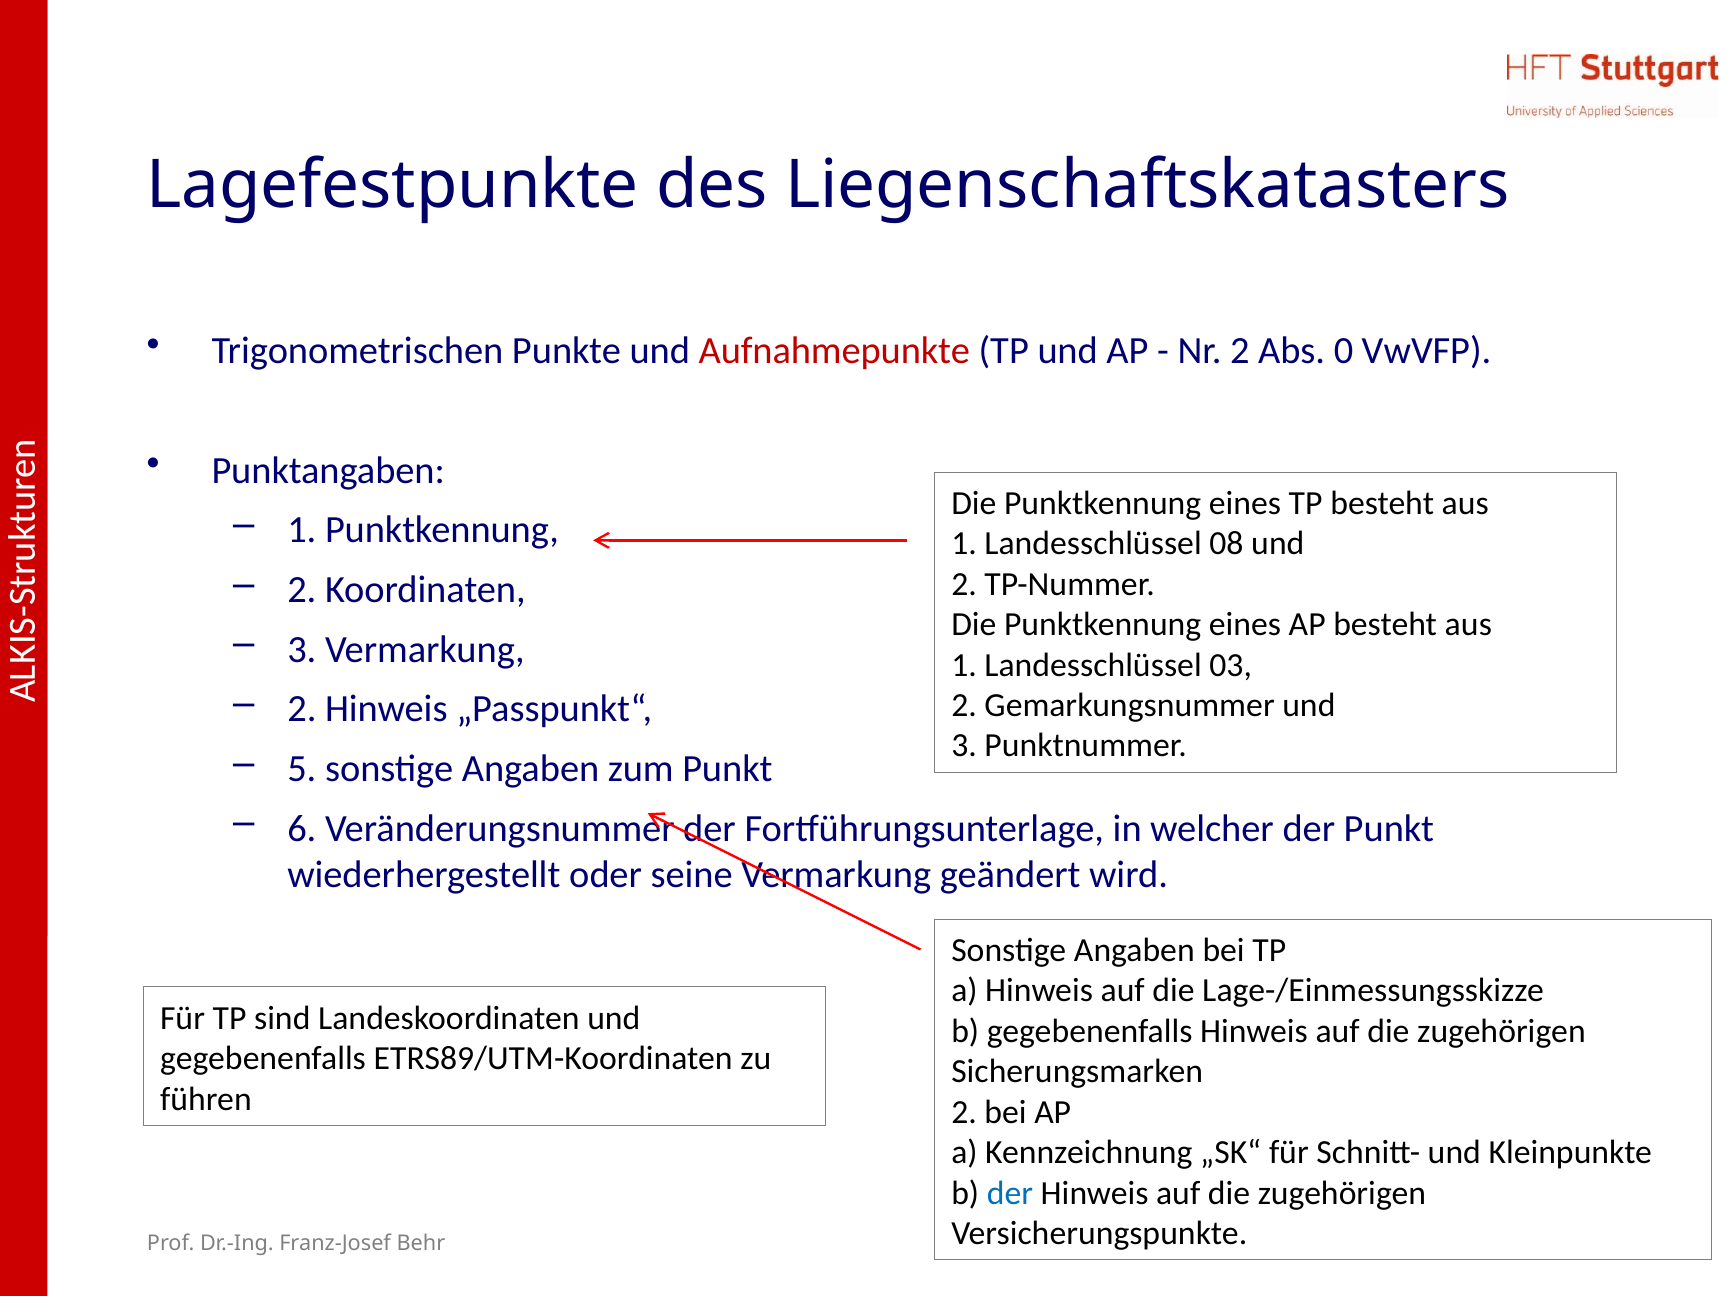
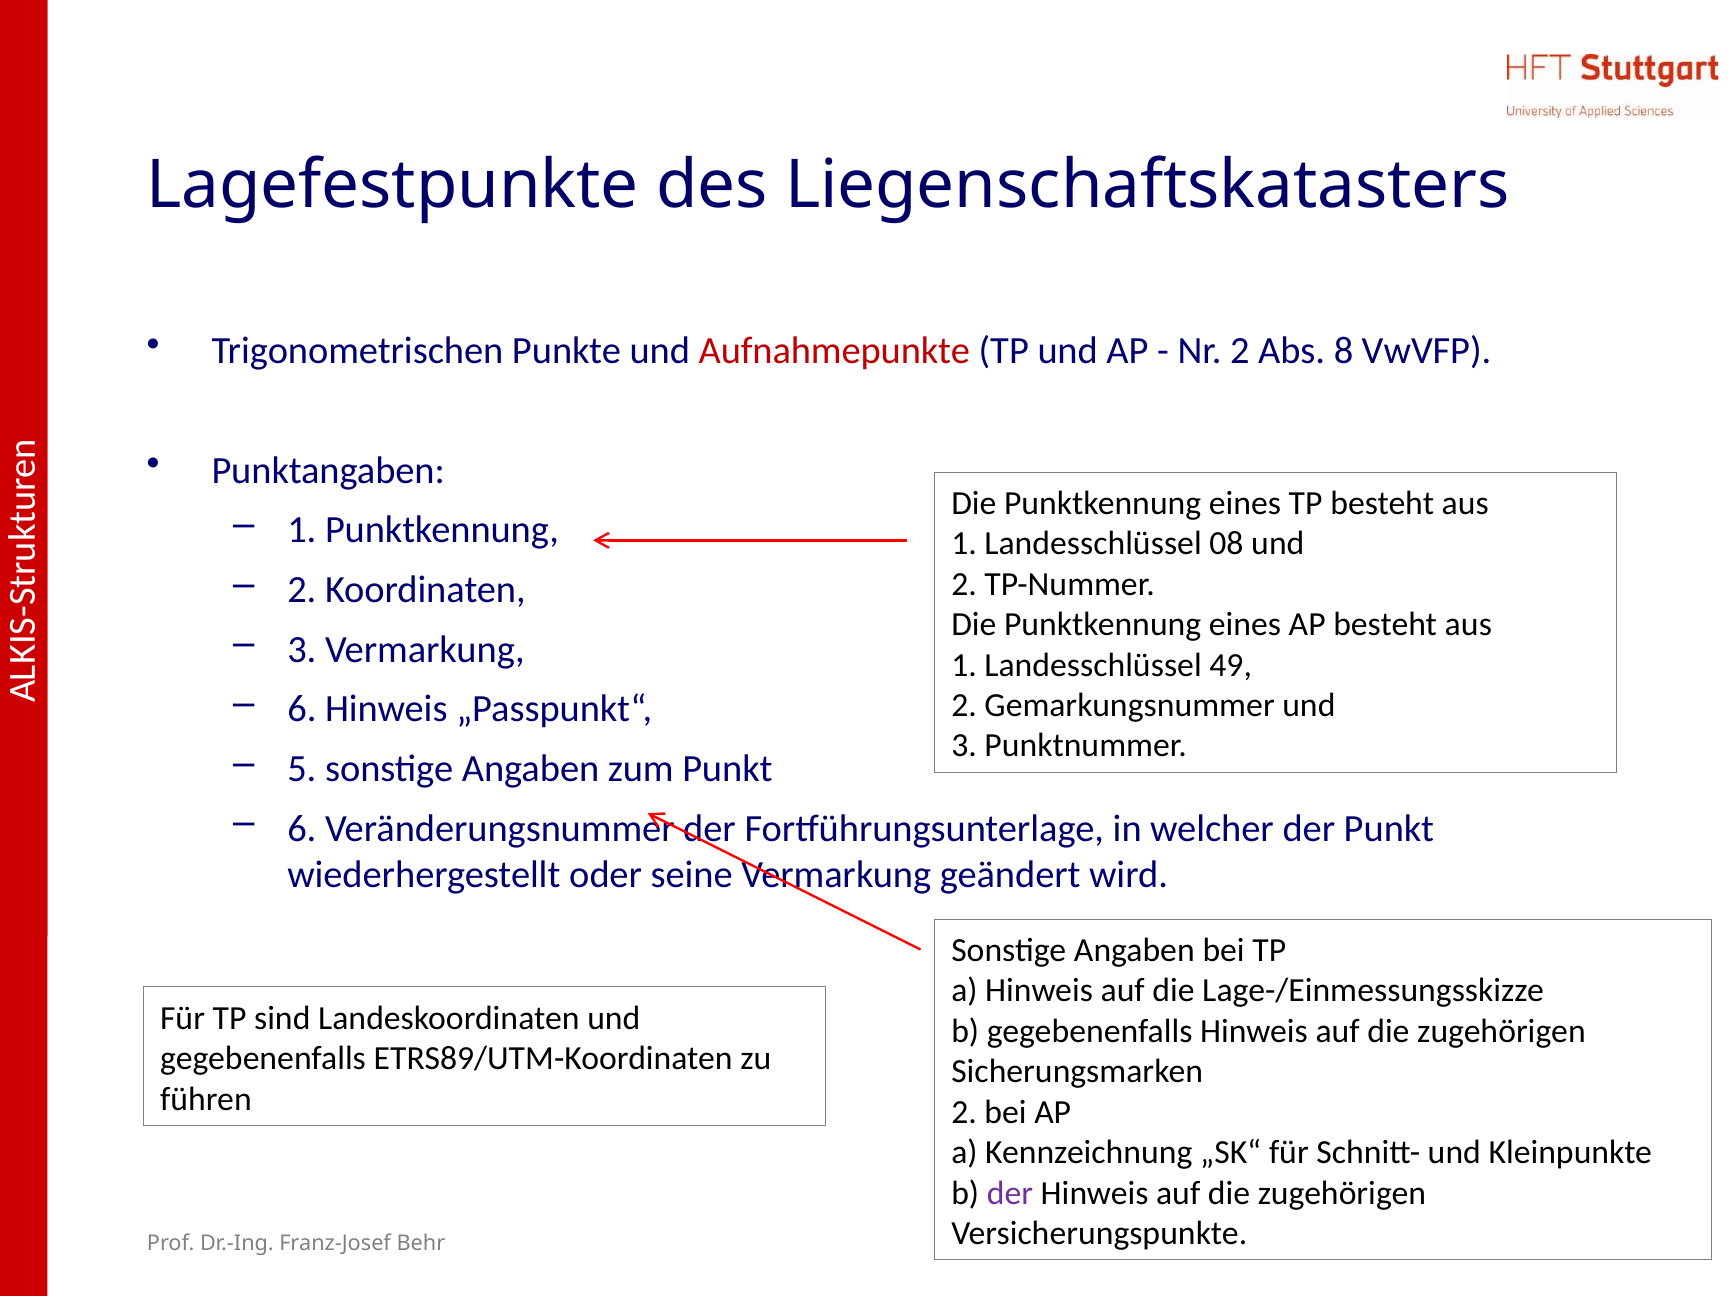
0: 0 -> 8 (1344, 351)
03: 03 -> 49 (1231, 665)
2: 2 -> 6 (302, 709)
der colour: blue -> purple (1010, 1193)
